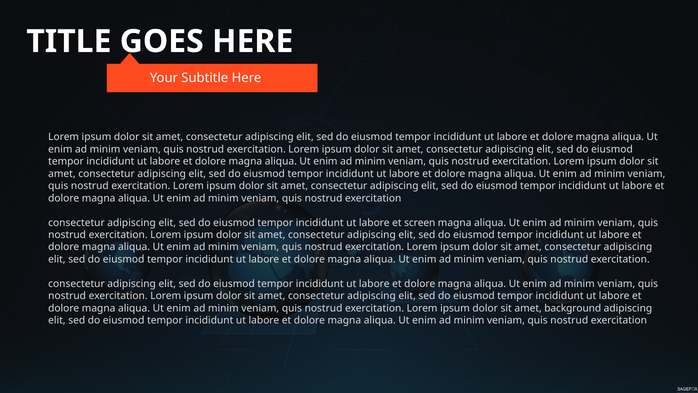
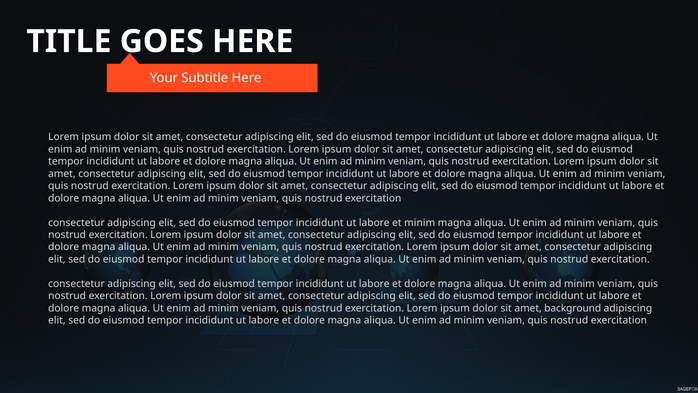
et screen: screen -> minim (420, 222)
